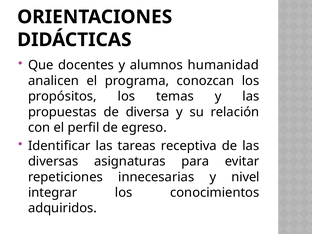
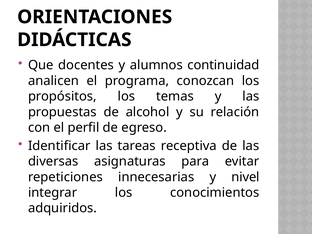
humanidad: humanidad -> continuidad (223, 65)
diversa: diversa -> alcohol (148, 112)
